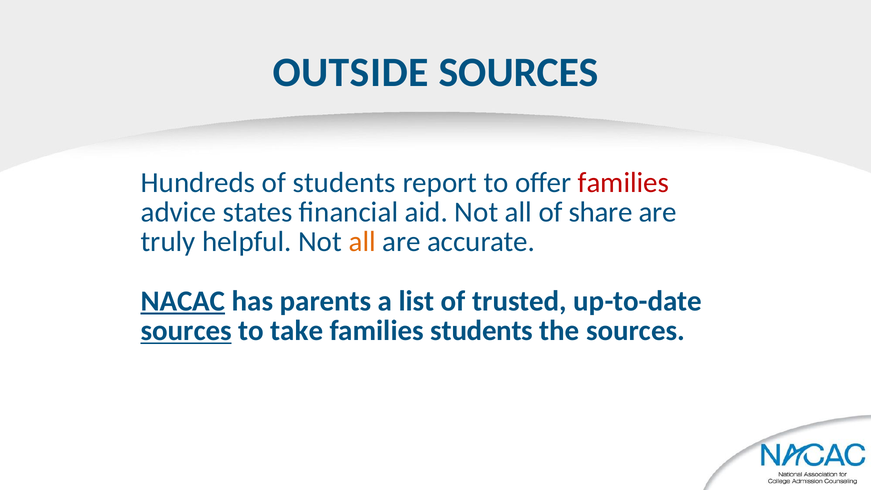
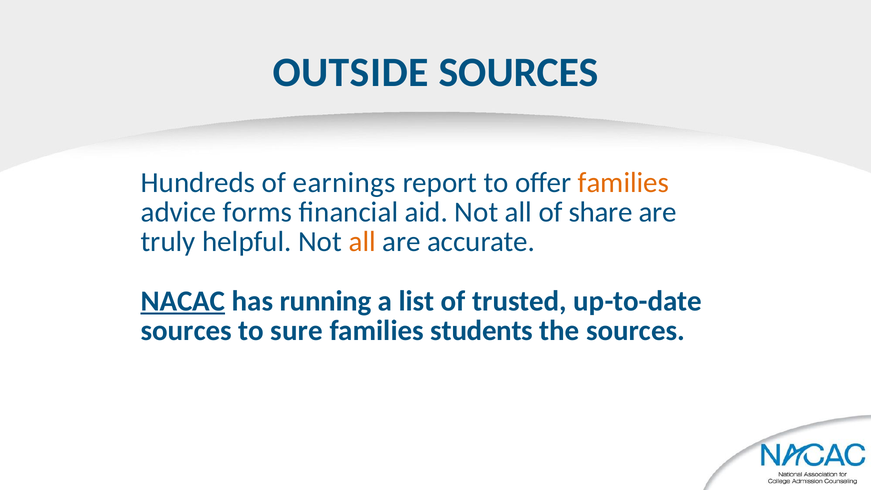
of students: students -> earnings (344, 182)
families colour: red -> orange (623, 182)
states: states -> forms (258, 212)
parents: parents -> running (326, 301)
sources underline: present -> none (186, 331)
take: take -> sure (297, 331)
